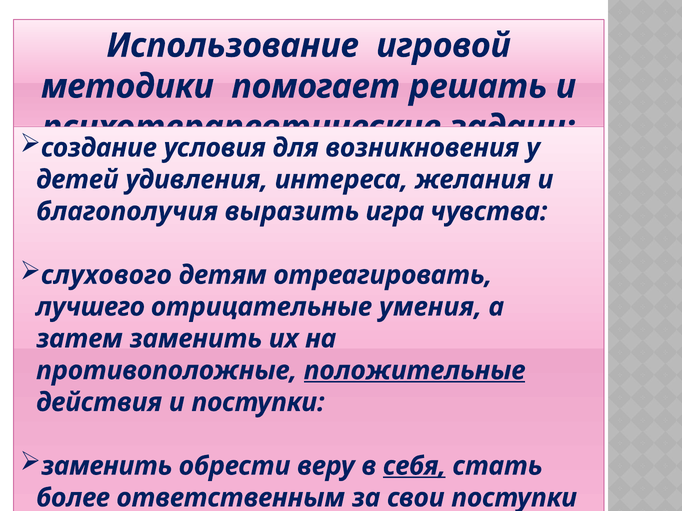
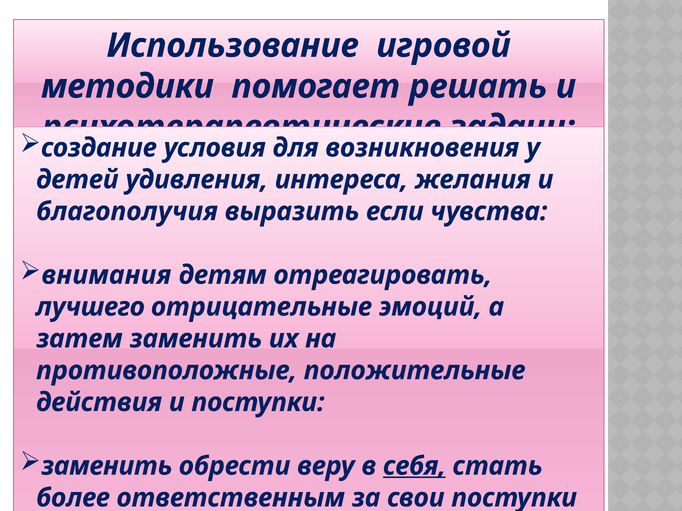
игра: игра -> если (395, 212)
слухового: слухового -> внимания (106, 275)
умения: умения -> эмоций (430, 307)
положительные underline: present -> none (415, 371)
